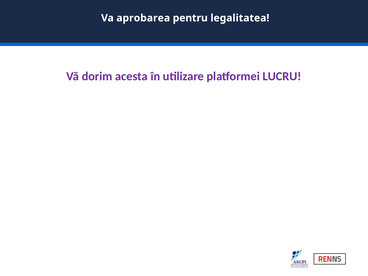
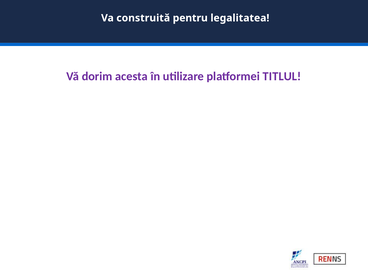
aprobarea: aprobarea -> construită (143, 18)
LUCRU: LUCRU -> TITLUL (282, 76)
